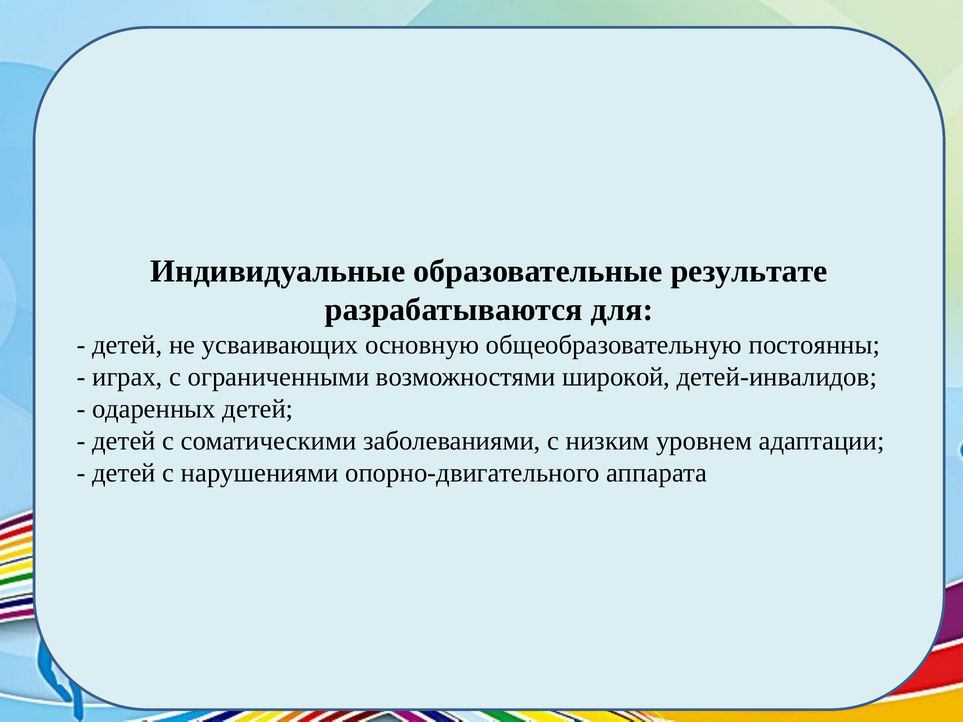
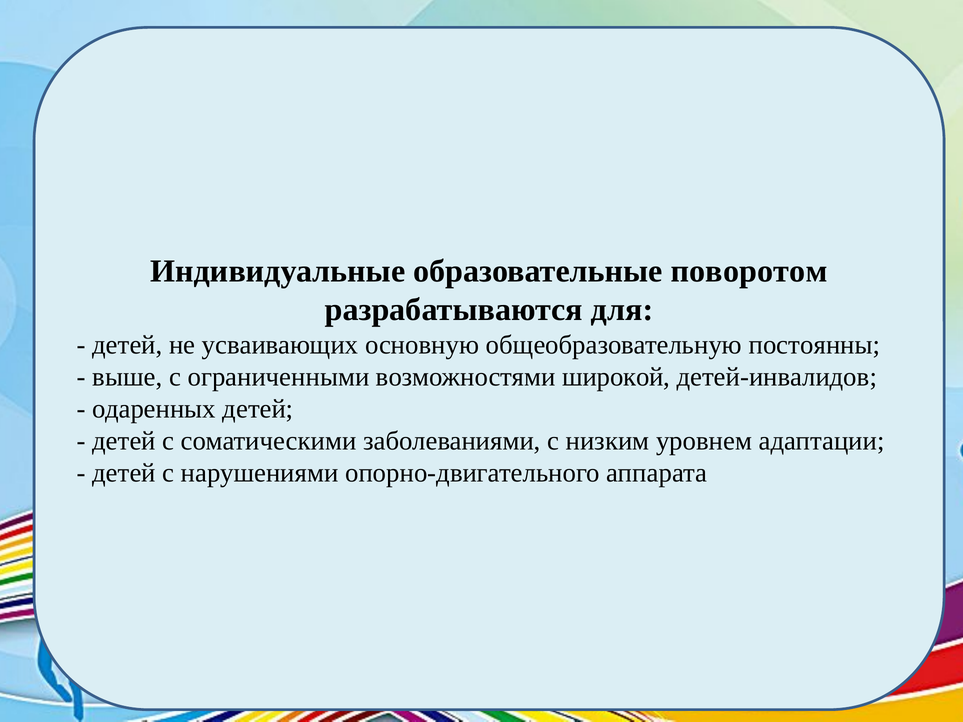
результате: результате -> поворотом (749, 271)
играх: играх -> выше (127, 377)
